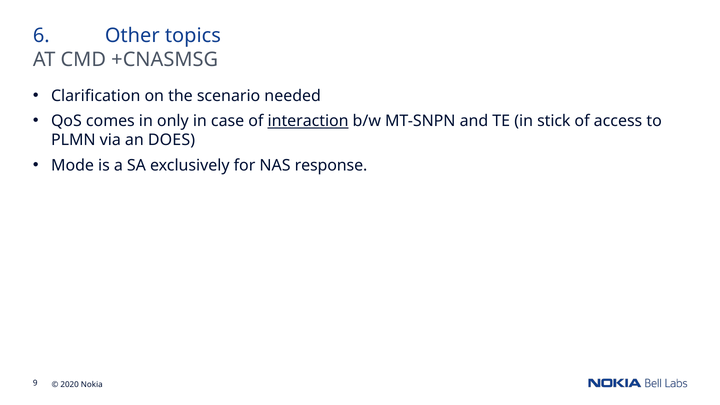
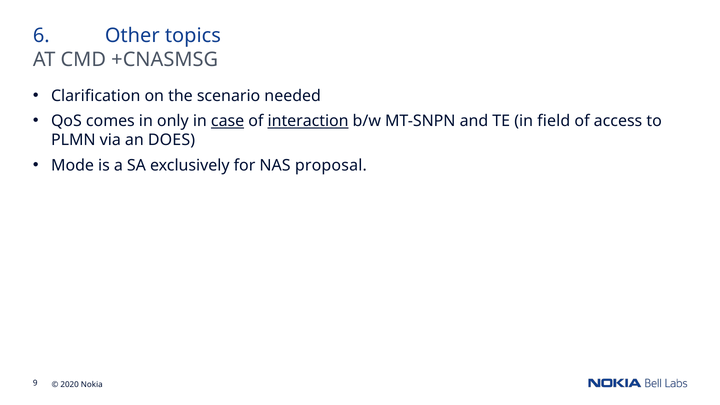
case underline: none -> present (228, 121)
stick: stick -> field (554, 121)
response: response -> proposal (331, 165)
